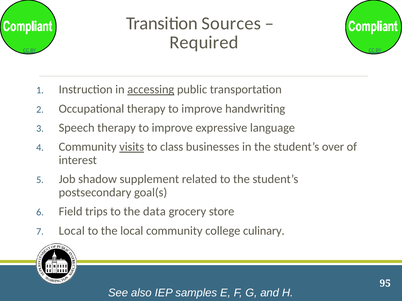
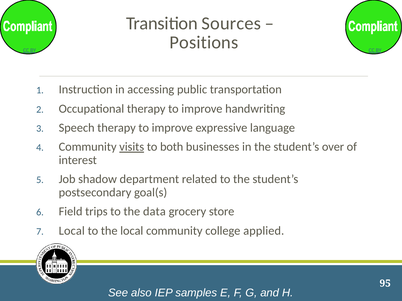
Required: Required -> Positions (204, 42)
accessing underline: present -> none (151, 90)
class: class -> both (172, 147)
supplement: supplement -> department (149, 180)
culinary: culinary -> applied (264, 231)
